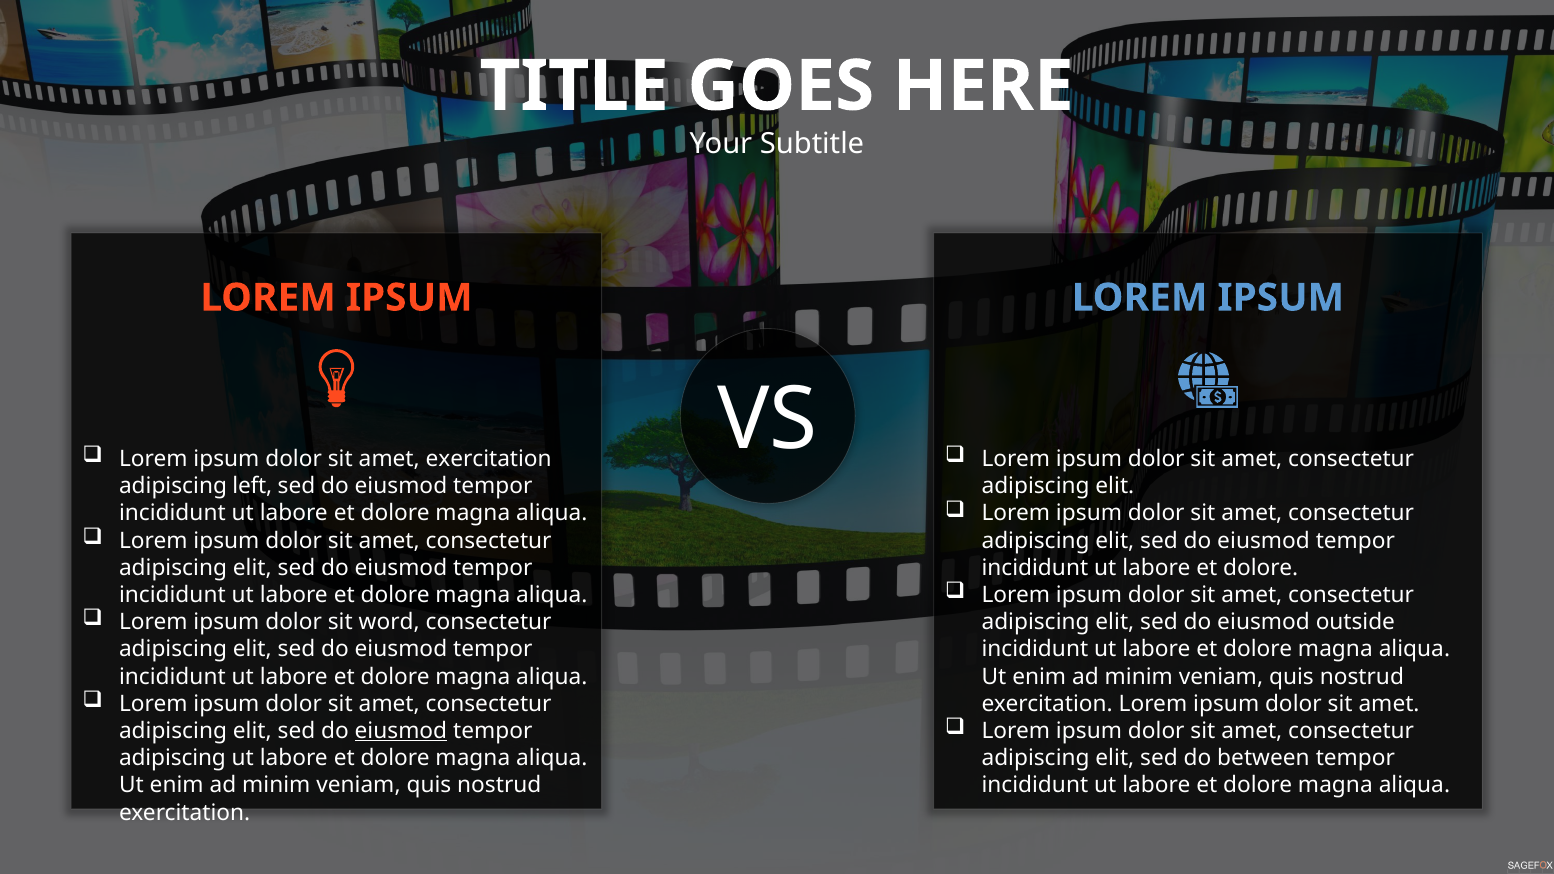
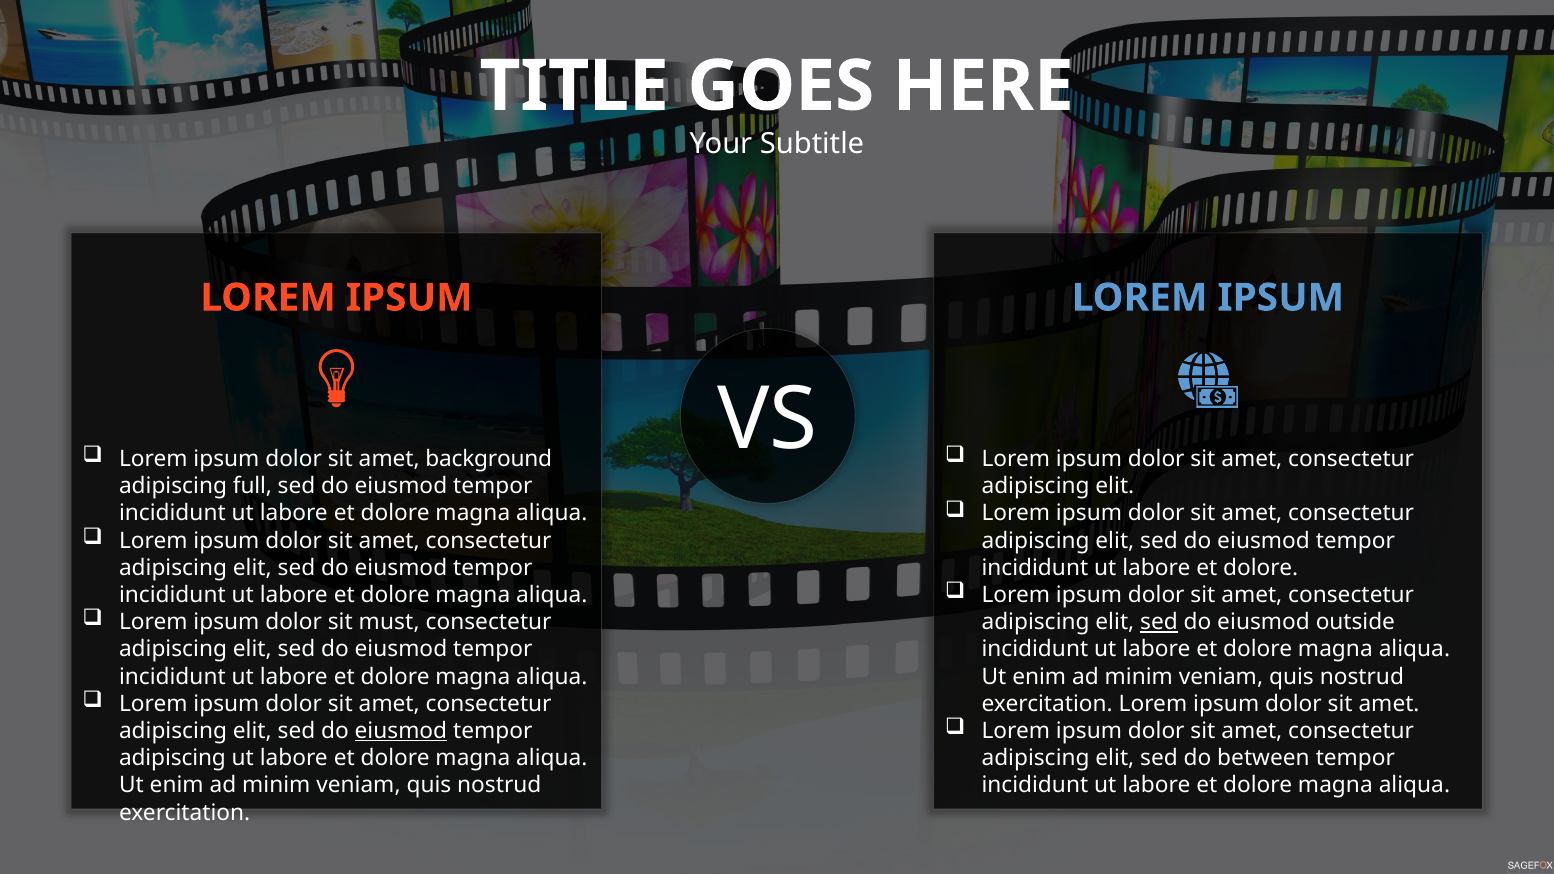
amet exercitation: exercitation -> background (489, 459)
left: left -> full (252, 486)
word: word -> must (389, 622)
sed underline: none -> present (1159, 622)
